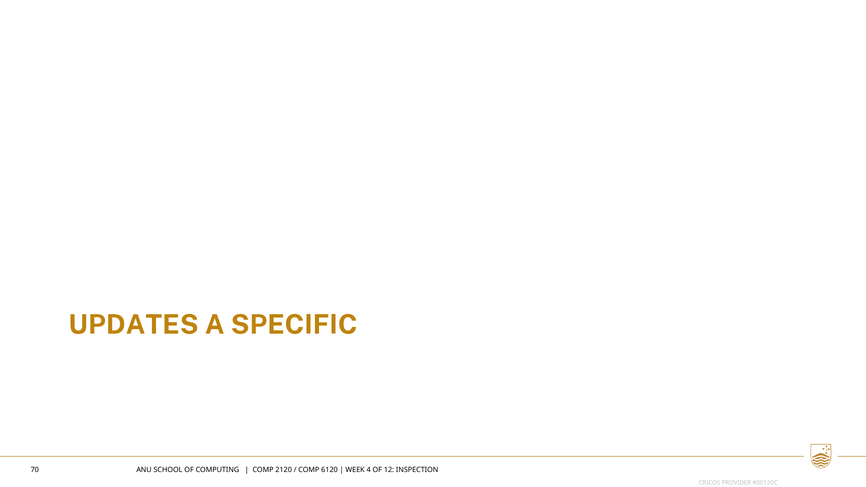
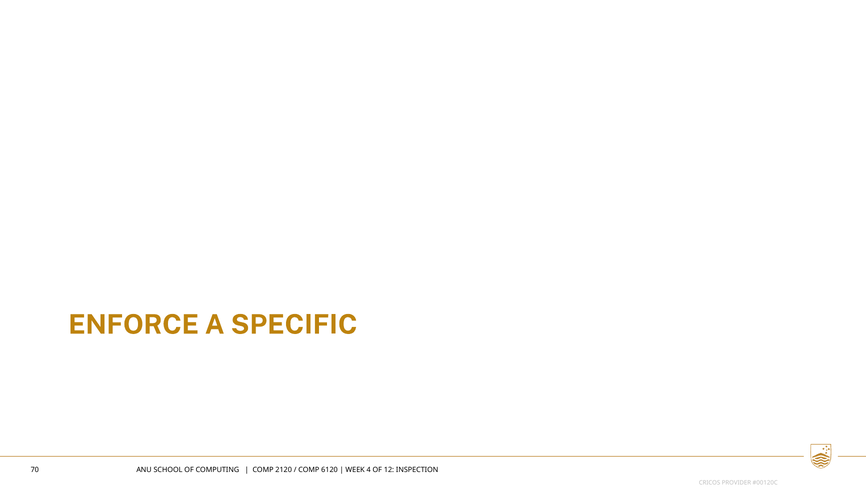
UPDATES: UPDATES -> ENFORCE (134, 325)
